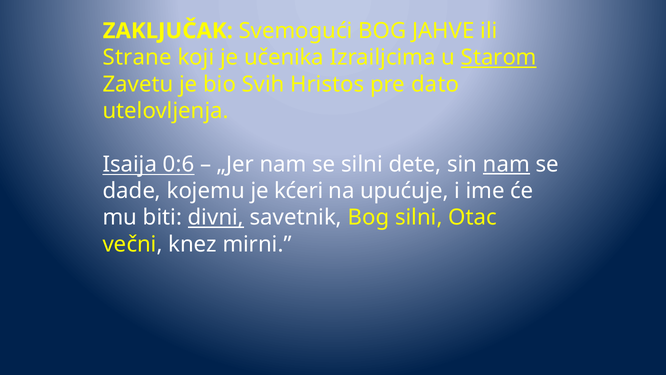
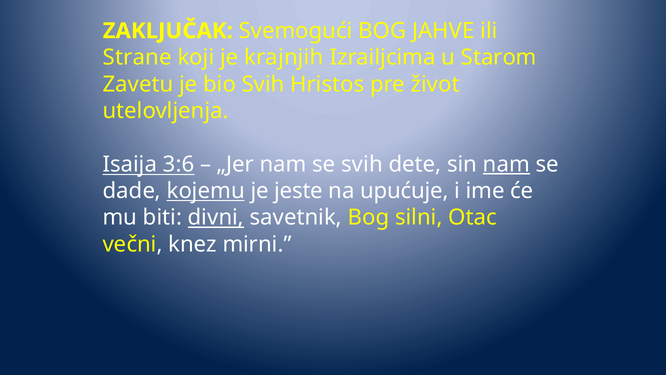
učenika: učenika -> krajnjih (284, 57)
Starom underline: present -> none (499, 57)
dato: dato -> život (435, 84)
0:6: 0:6 -> 3:6 (179, 164)
se silni: silni -> svih (362, 164)
kojemu underline: none -> present (206, 191)
kćeri: kćeri -> jeste (299, 191)
